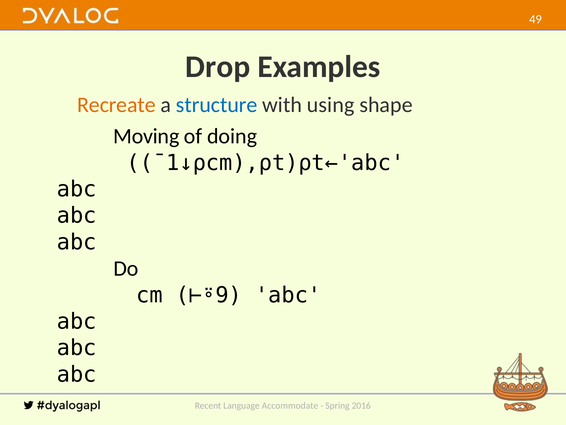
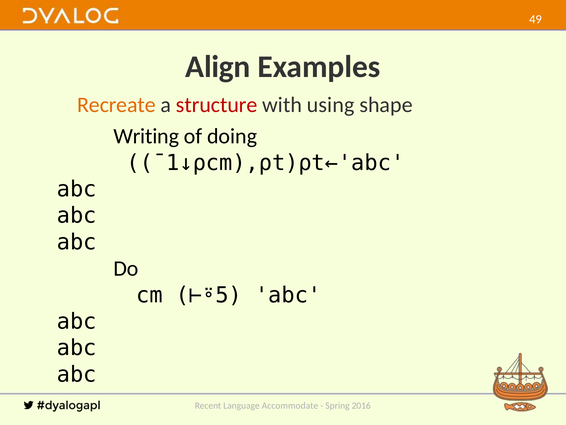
Drop: Drop -> Align (218, 67)
structure colour: blue -> red (217, 105)
Moving: Moving -> Writing (146, 136)
⊢⍤9: ⊢⍤9 -> ⊢⍤5 (209, 295)
